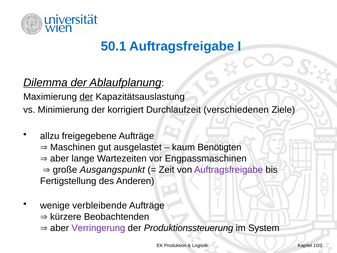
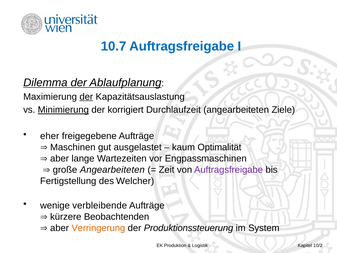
50.1: 50.1 -> 10.7 (114, 46)
Minimierung underline: none -> present (63, 110)
Durchlaufzeit verschiedenen: verschiedenen -> angearbeiteten (236, 110)
allzu: allzu -> eher (50, 136)
Benötigten: Benötigten -> Optimalität (219, 147)
große Ausgangspunkt: Ausgangspunkt -> Angearbeiteten (112, 170)
Anderen: Anderen -> Welcher (135, 181)
Verringerung colour: purple -> orange (98, 228)
